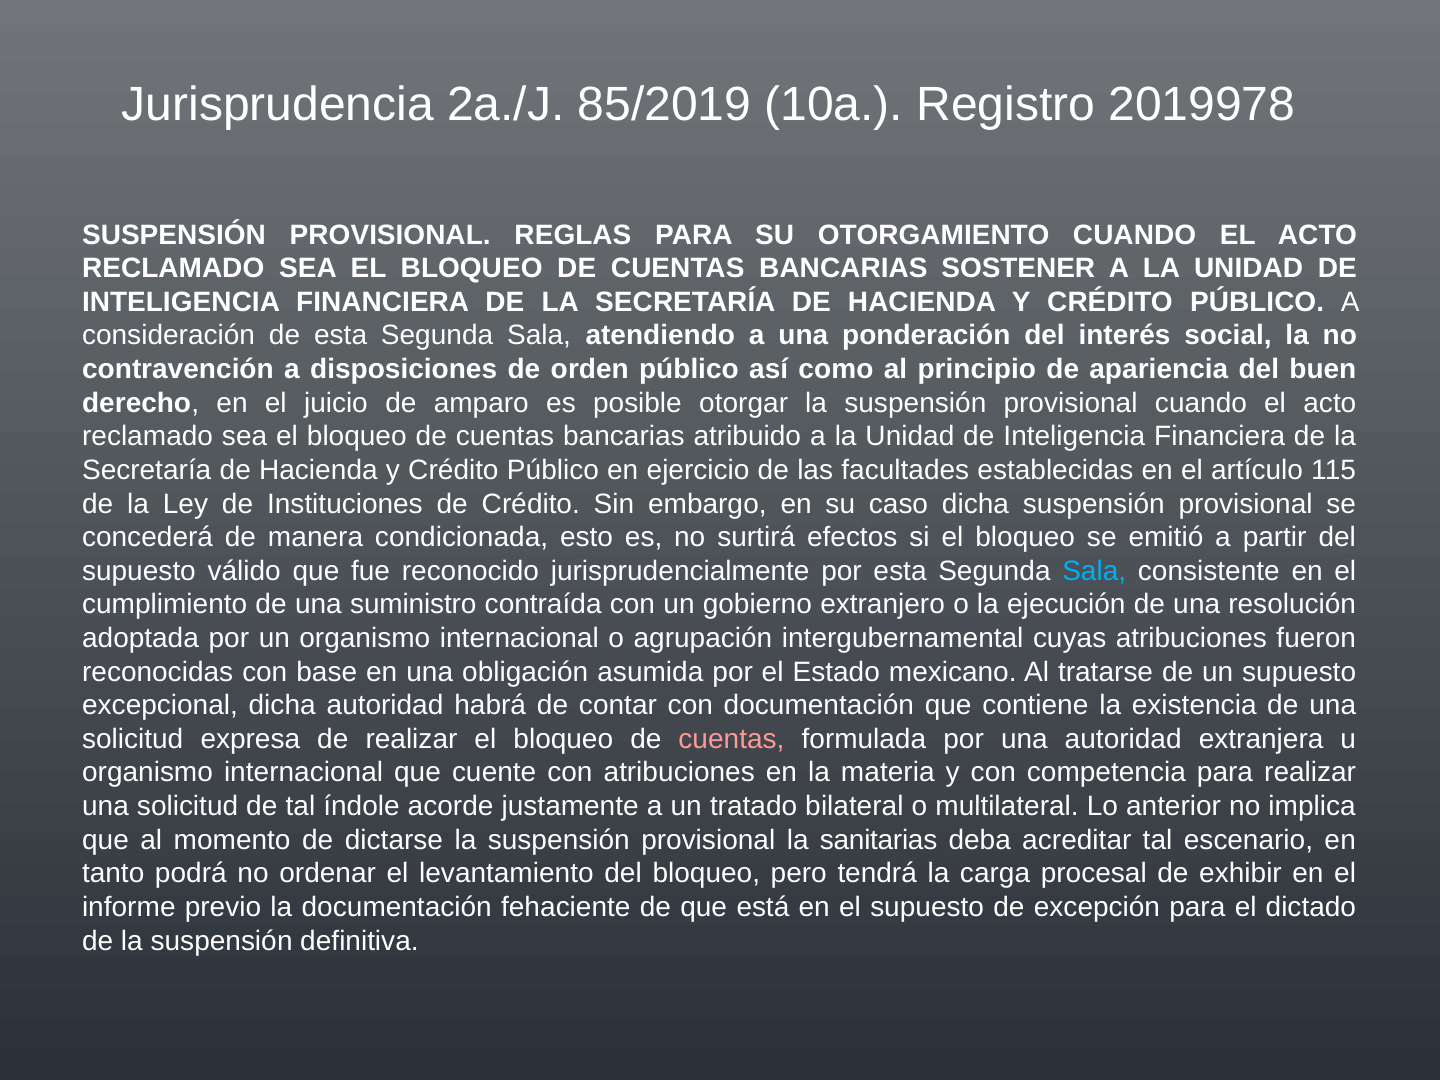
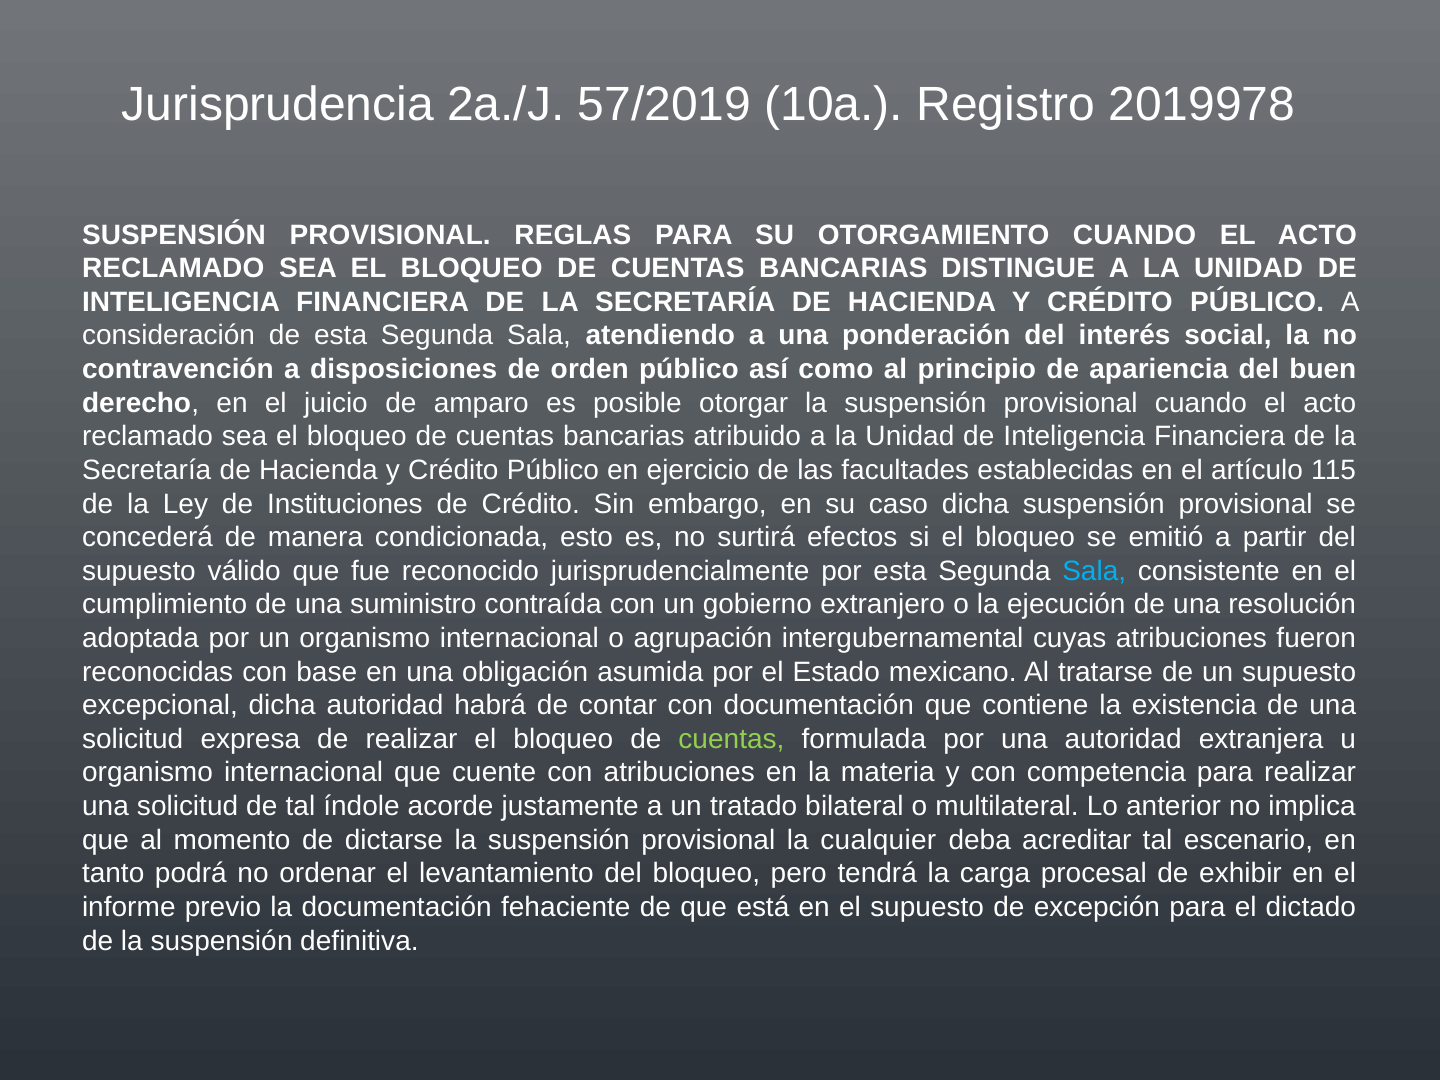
85/2019: 85/2019 -> 57/2019 (664, 104)
SOSTENER: SOSTENER -> DISTINGUE (1018, 268)
cuentas colour: pink -> light green (731, 739)
sanitarias: sanitarias -> cualquier (878, 840)
